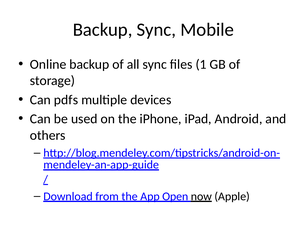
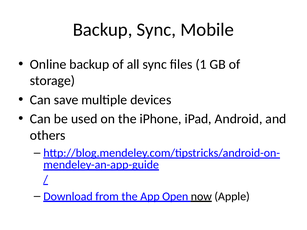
pdfs: pdfs -> save (66, 100)
